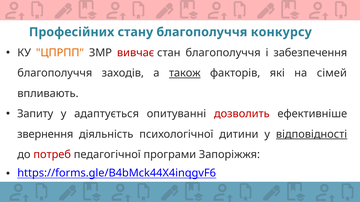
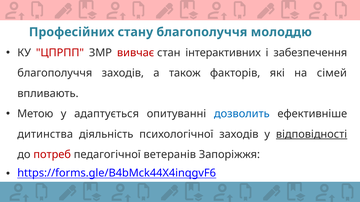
конкурсу: конкурсу -> молоддю (281, 32)
ЦПРПП colour: orange -> red (60, 53)
стан благополуччя: благополуччя -> інтерактивних (223, 53)
також underline: present -> none (185, 73)
Запиту: Запиту -> Метою (35, 114)
дозволить colour: red -> blue (242, 114)
звернення: звернення -> дитинства (45, 134)
психологічної дитини: дитини -> заходів (239, 134)
програми: програми -> ветеранів (170, 155)
